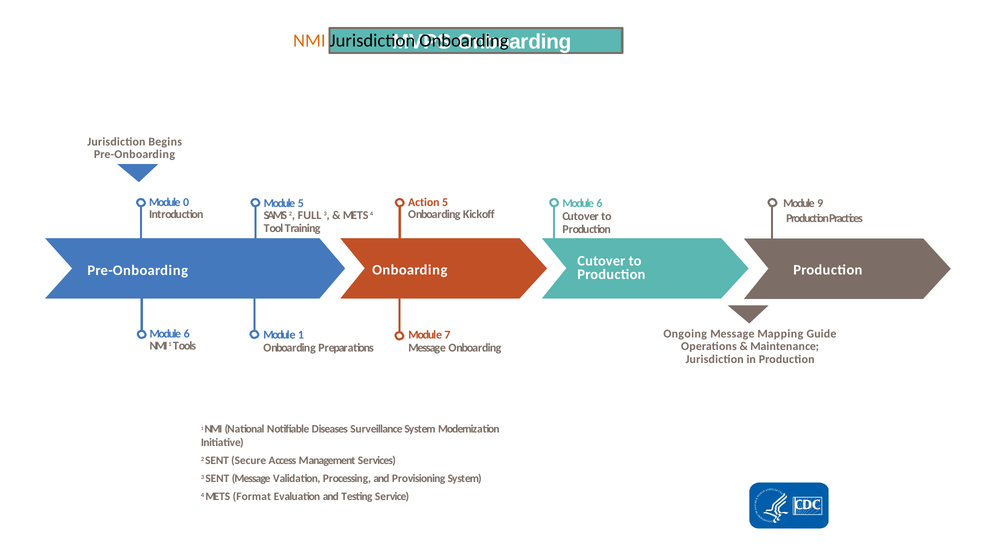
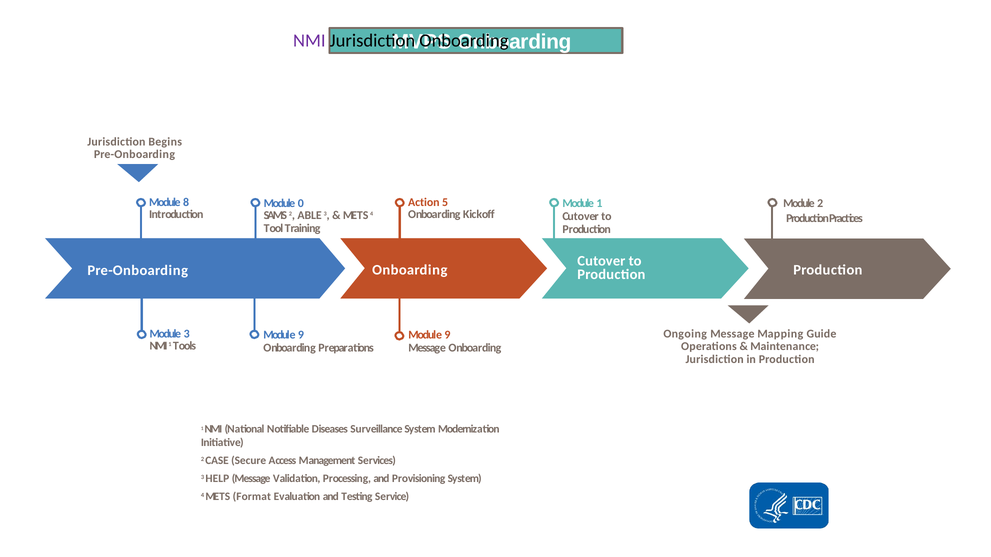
NMI colour: orange -> purple (309, 41)
0: 0 -> 8 (186, 202)
Module 9: 9 -> 2 (820, 203)
Module 5: 5 -> 0 (301, 204)
6: 6 -> 1 (600, 204)
FULL: FULL -> ABLE (310, 215)
6: 6 -> 3 (187, 334)
1: 1 -> 9 (301, 335)
7: 7 -> 9 (447, 335)
2 SENT: SENT -> CASE (217, 461)
3 SENT: SENT -> HELP (217, 479)
